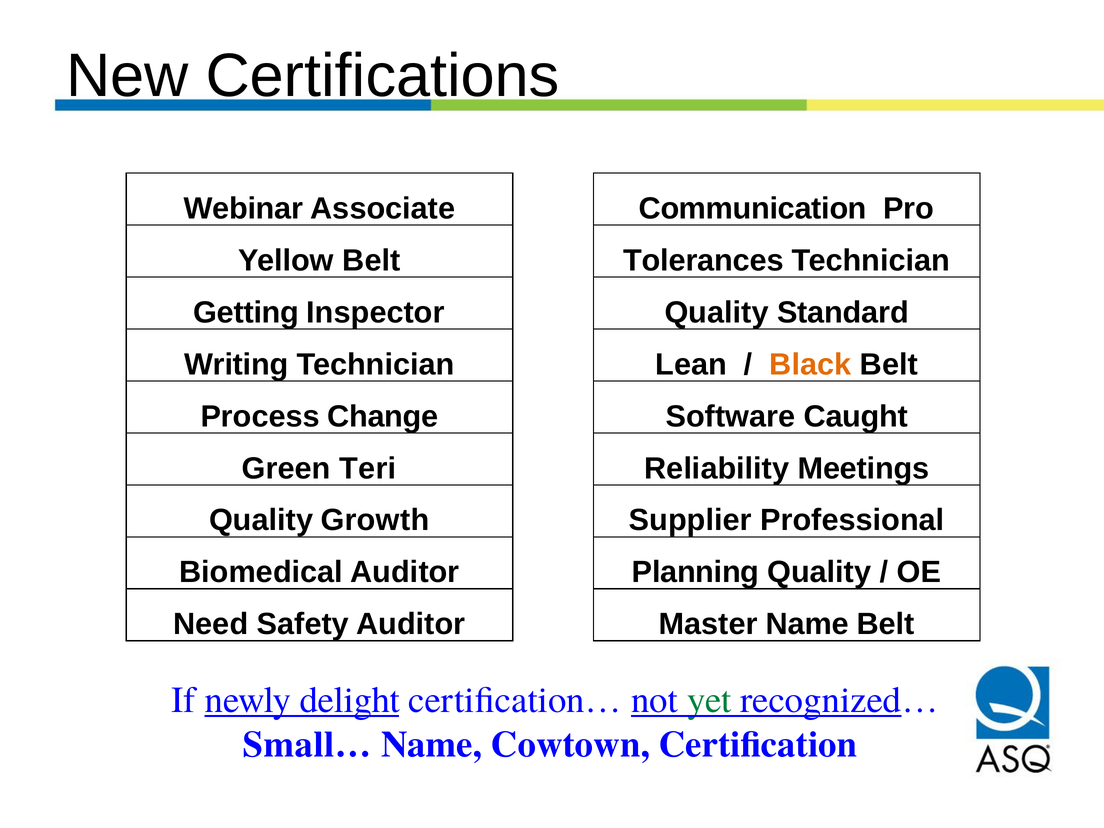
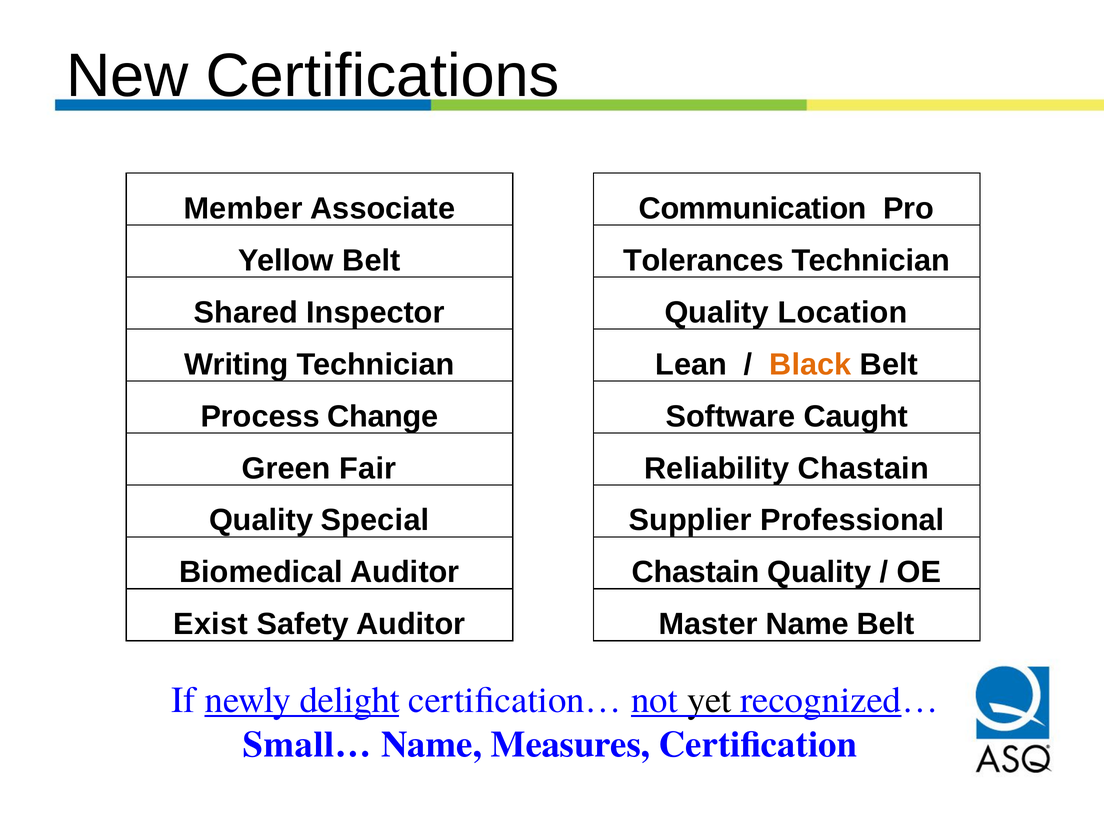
Webinar: Webinar -> Member (243, 208)
Getting: Getting -> Shared (246, 312)
Standard: Standard -> Location (843, 312)
Teri: Teri -> Fair (368, 468)
Reliability Meetings: Meetings -> Chastain (863, 468)
Growth: Growth -> Special (375, 520)
Planning: Planning -> Chastain (696, 572)
Need: Need -> Exist (211, 624)
yet colour: green -> black (709, 700)
Cowtown: Cowtown -> Measures (570, 744)
